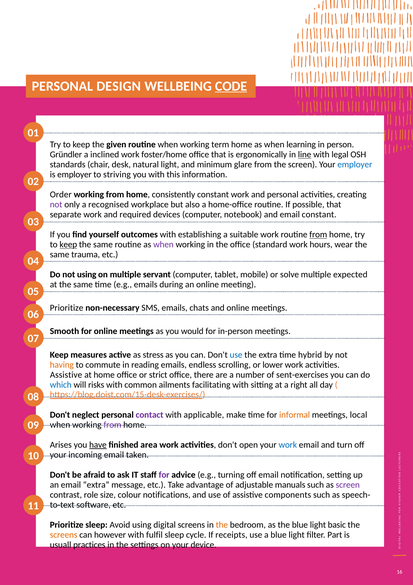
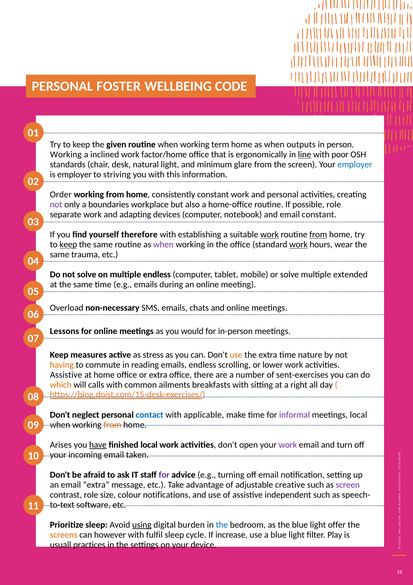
DESIGN: DESIGN -> FOSTER (119, 86)
CODE underline: present -> none (231, 86)
learning: learning -> outputs (301, 144)
Gründler: Gründler -> Working (66, 154)
foster/home: foster/home -> factor/home (164, 154)
legal: legal -> poor (340, 154)
recognised: recognised -> boundaries (109, 204)
possible that: that -> role (334, 204)
required: required -> adapting (135, 214)
outcomes: outcomes -> therefore (139, 234)
work underline: none -> present (270, 234)
work underline: none -> present (298, 244)
not using: using -> solve (87, 274)
multiple servant: servant -> endless (157, 274)
expected: expected -> extended (350, 274)
Prioritize: Prioritize -> Overload (67, 308)
Smooth: Smooth -> Lessons (64, 331)
use colour: blue -> orange (236, 354)
hybrid: hybrid -> nature (310, 354)
or strict: strict -> extra (158, 374)
which colour: blue -> orange (61, 384)
risks: risks -> calls (96, 384)
facilitating: facilitating -> breakfasts (211, 384)
contact colour: purple -> blue (150, 414)
informal colour: orange -> purple (295, 414)
from colour: purple -> orange (112, 424)
finished area: area -> local (149, 444)
work colour: blue -> purple (288, 444)
manuals: manuals -> creative (290, 484)
components: components -> independent (288, 494)
using underline: none -> present (142, 524)
digital screens: screens -> burden (191, 524)
the colour: orange -> blue (222, 524)
basic: basic -> offer (337, 524)
receipts: receipts -> increase (231, 534)
Part: Part -> Play (335, 534)
